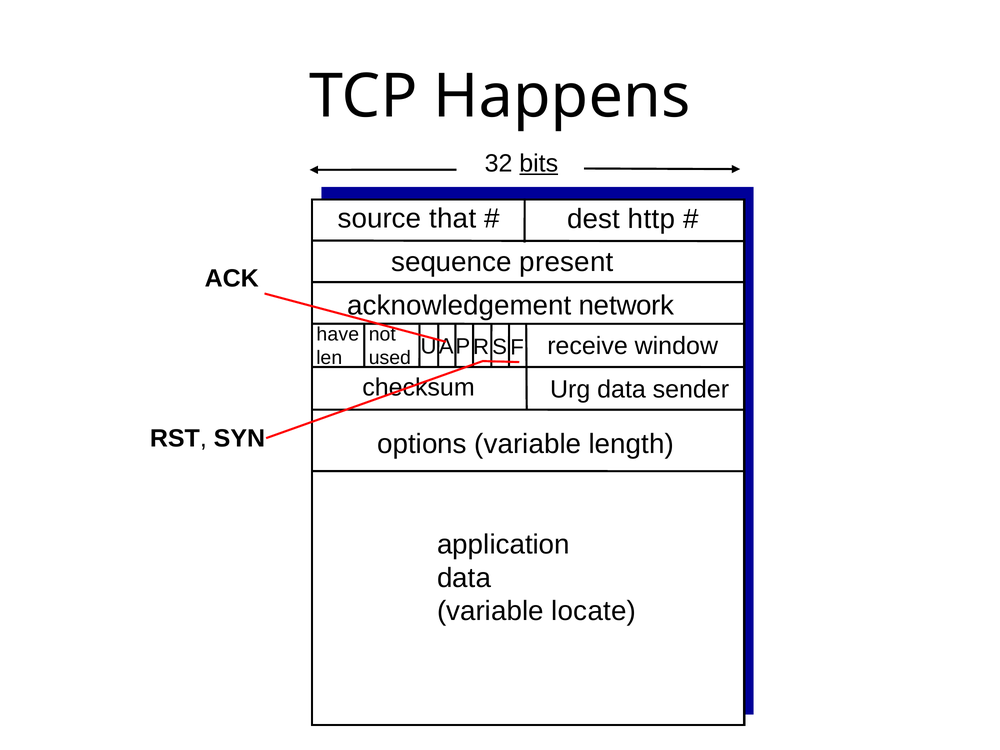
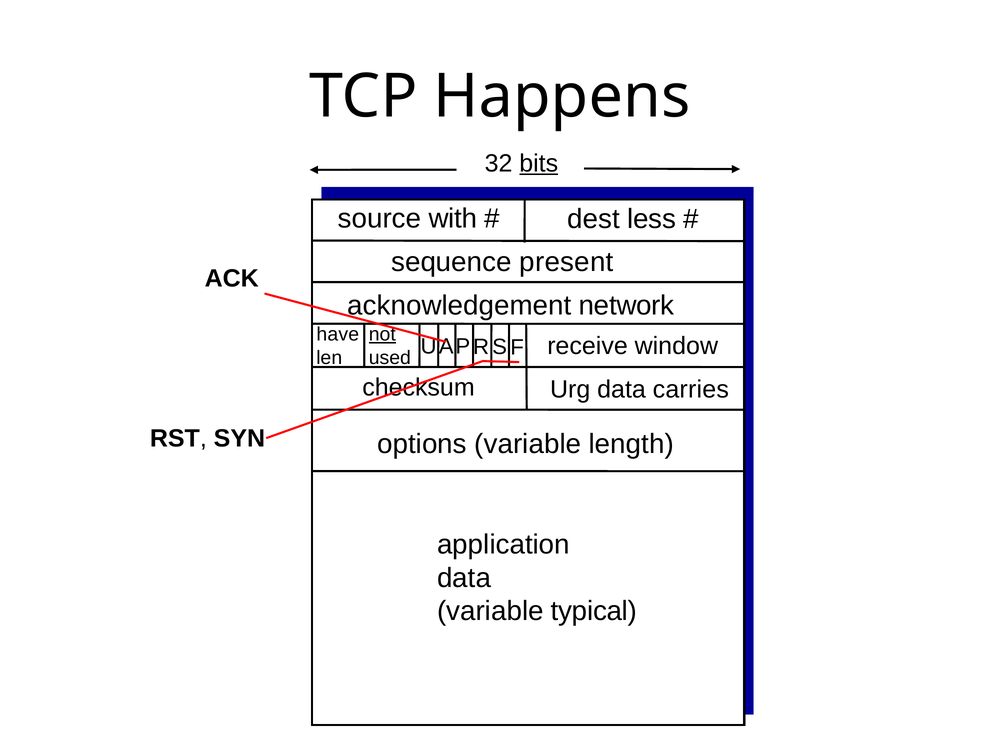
that: that -> with (453, 219)
http: http -> less (652, 219)
not underline: none -> present (382, 334)
sender: sender -> carries (691, 389)
locate: locate -> typical (594, 611)
